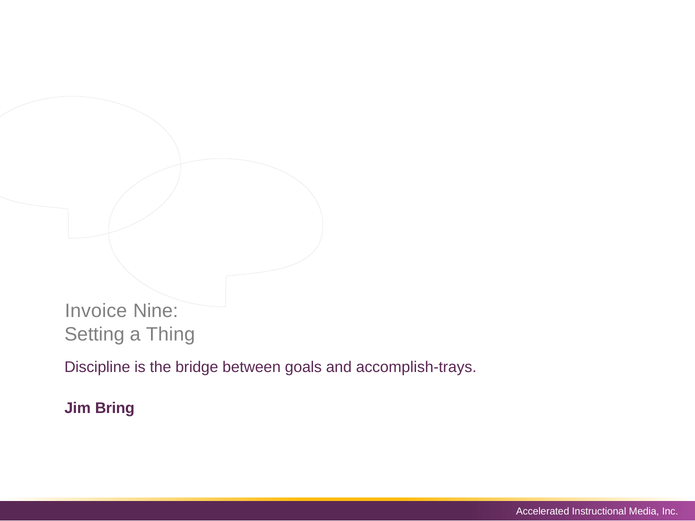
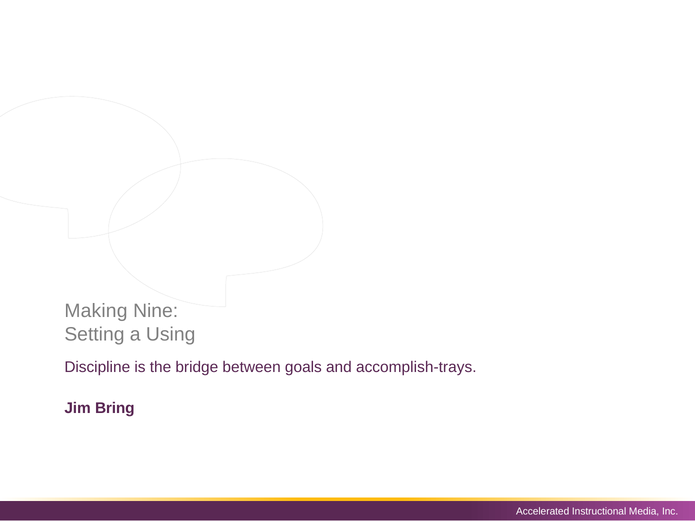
Invoice: Invoice -> Making (96, 311)
Thing: Thing -> Using (171, 334)
